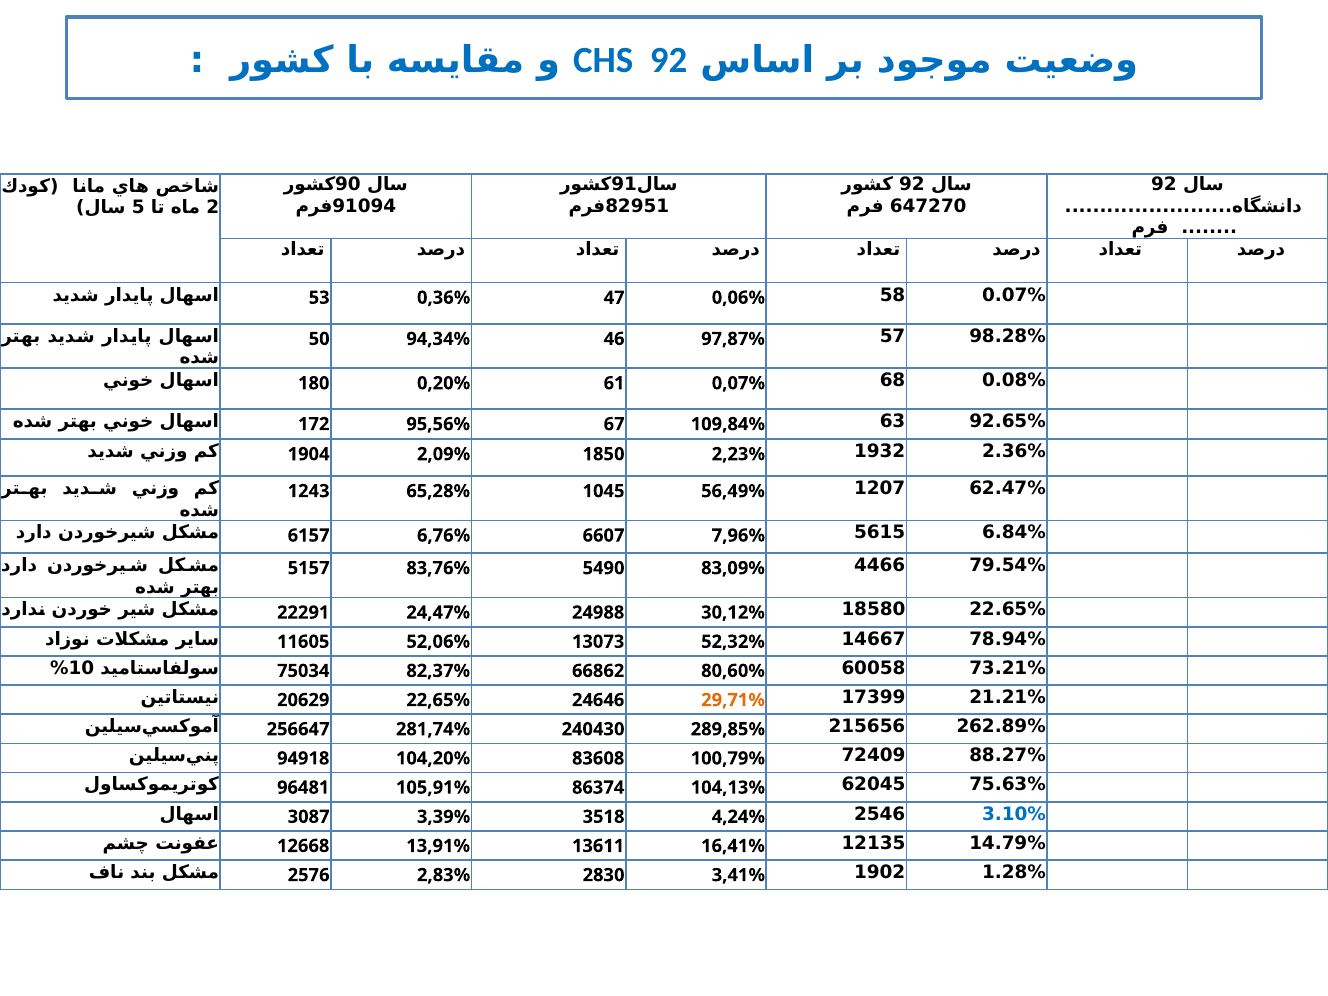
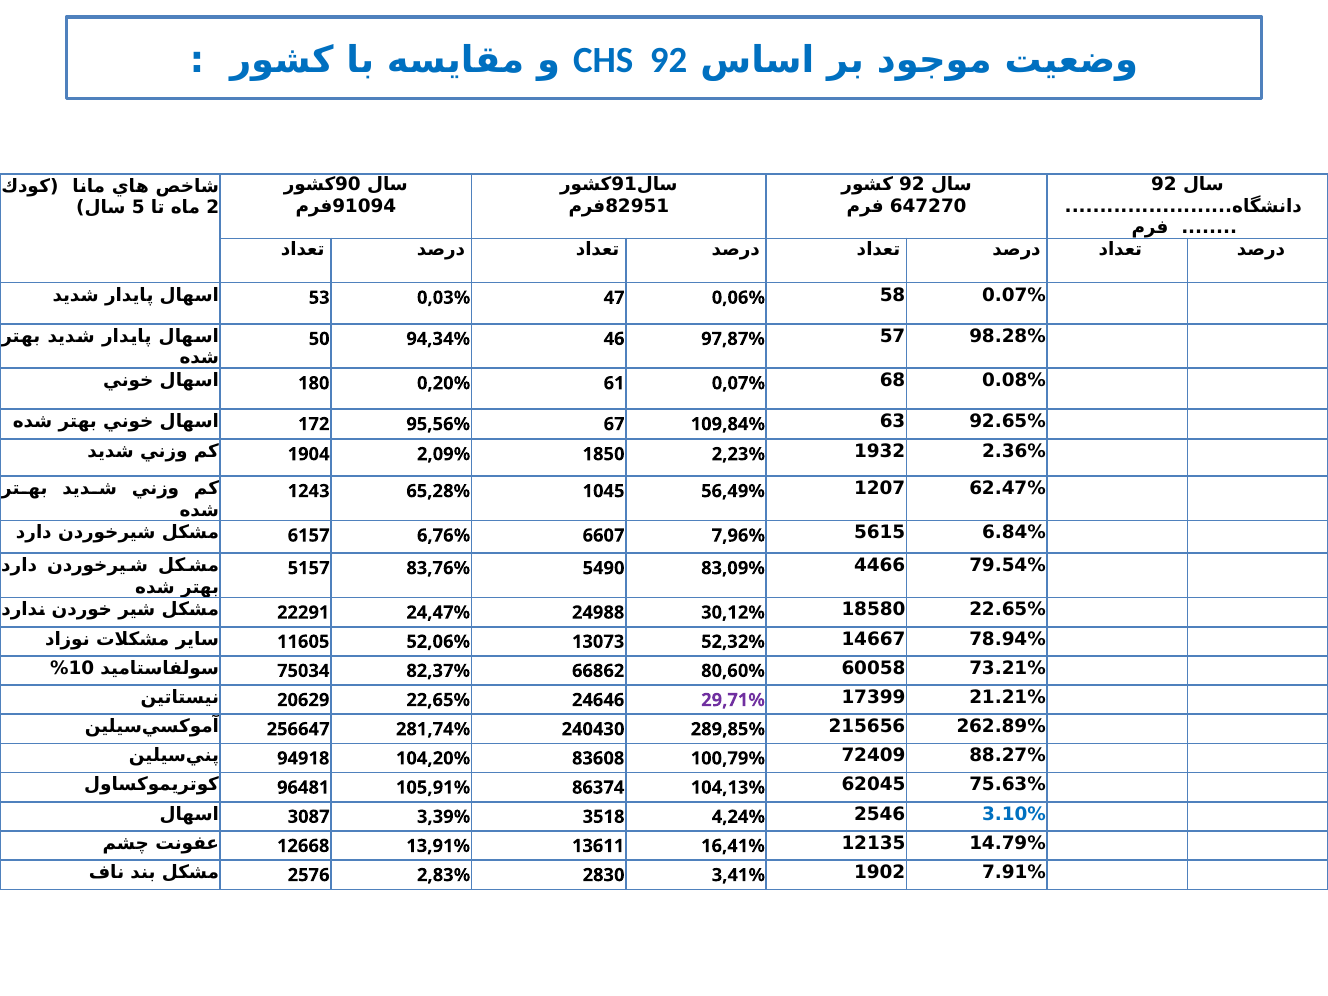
0,36%: 0,36% -> 0,03% (444, 298)
29,71% colour: orange -> purple (733, 700)
1.28%: 1.28% -> 7.91% (1014, 872)
